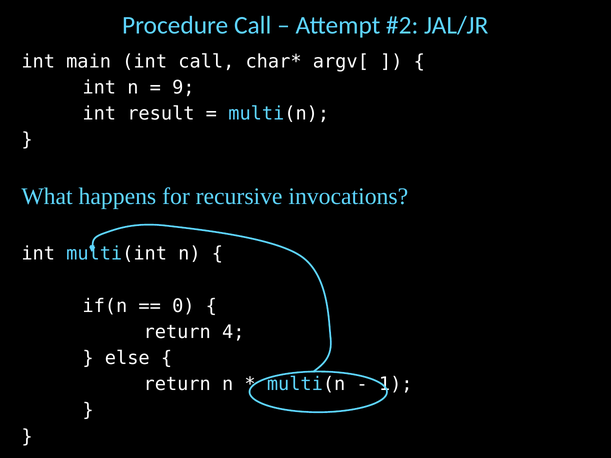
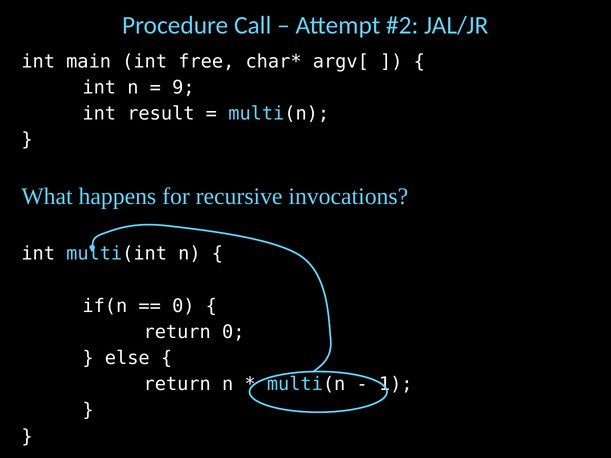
int call: call -> free (206, 61)
return 4: 4 -> 0 (233, 332)
